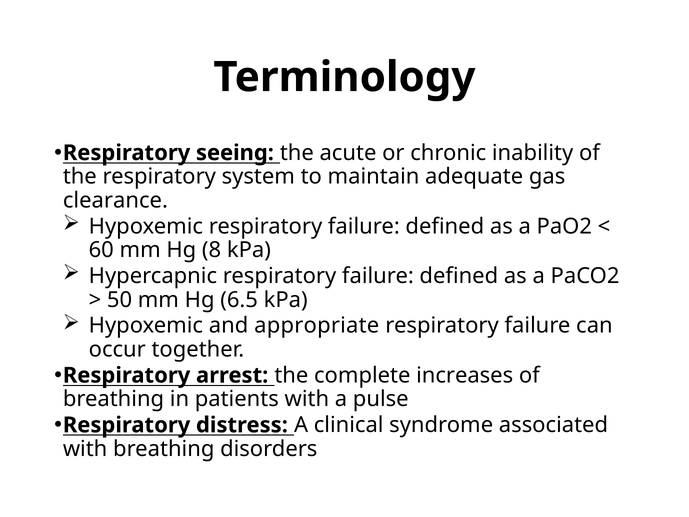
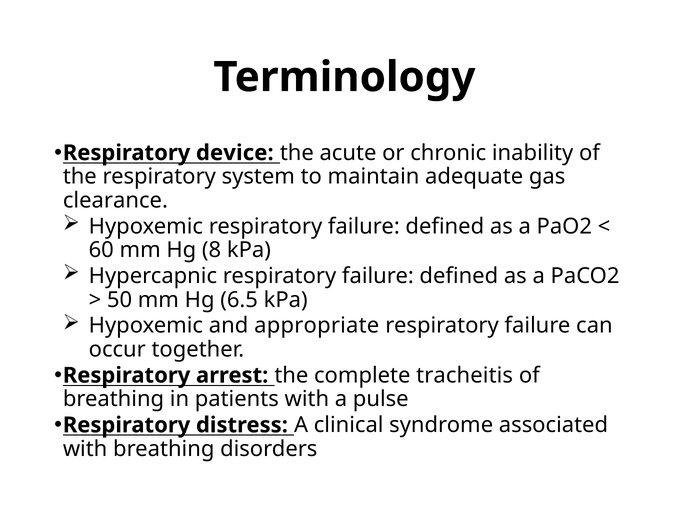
seeing: seeing -> device (235, 153)
increases: increases -> tracheitis (465, 375)
